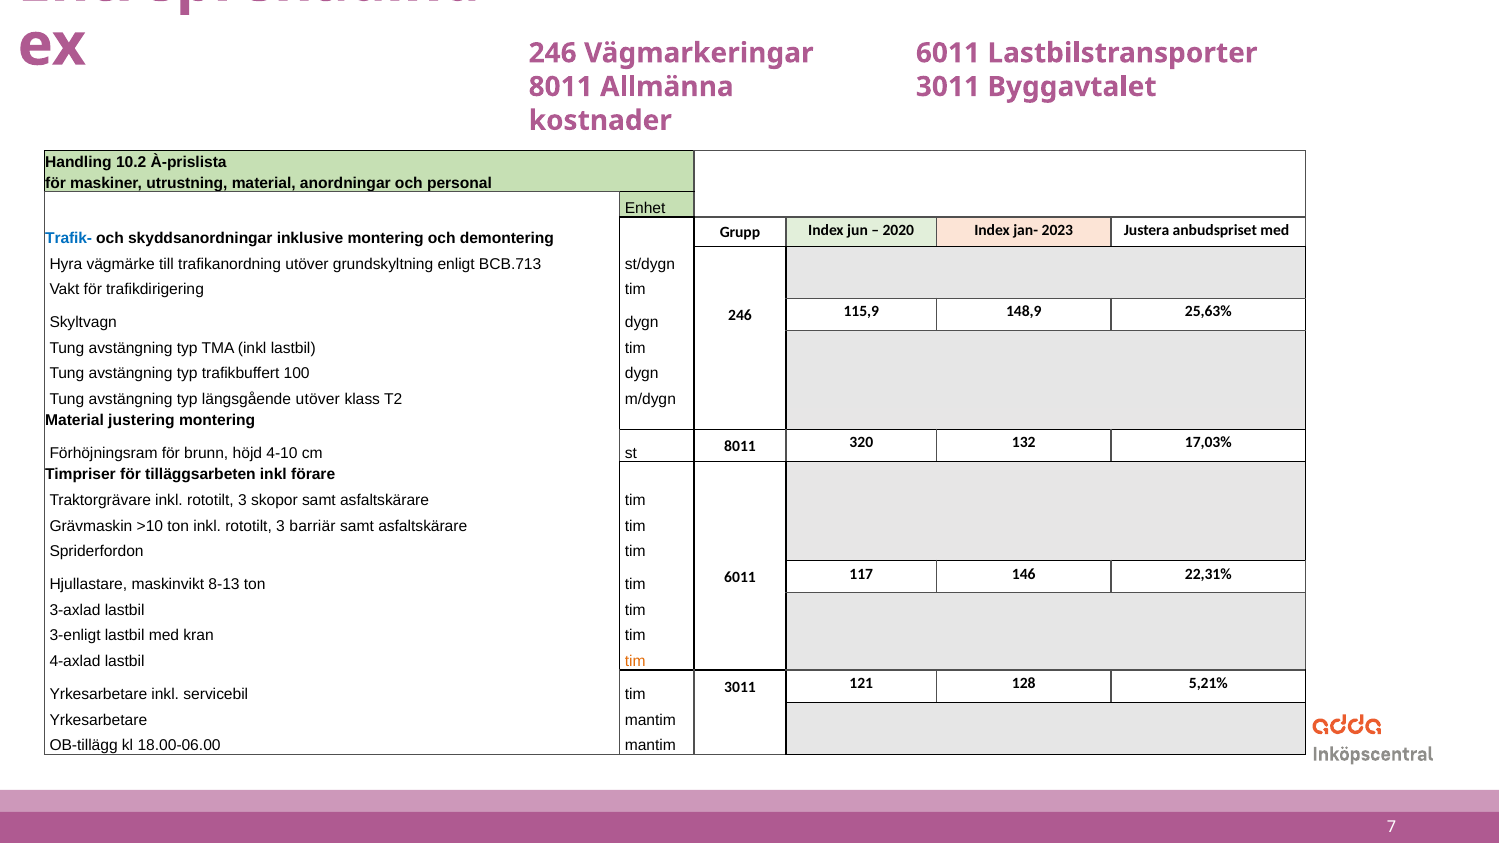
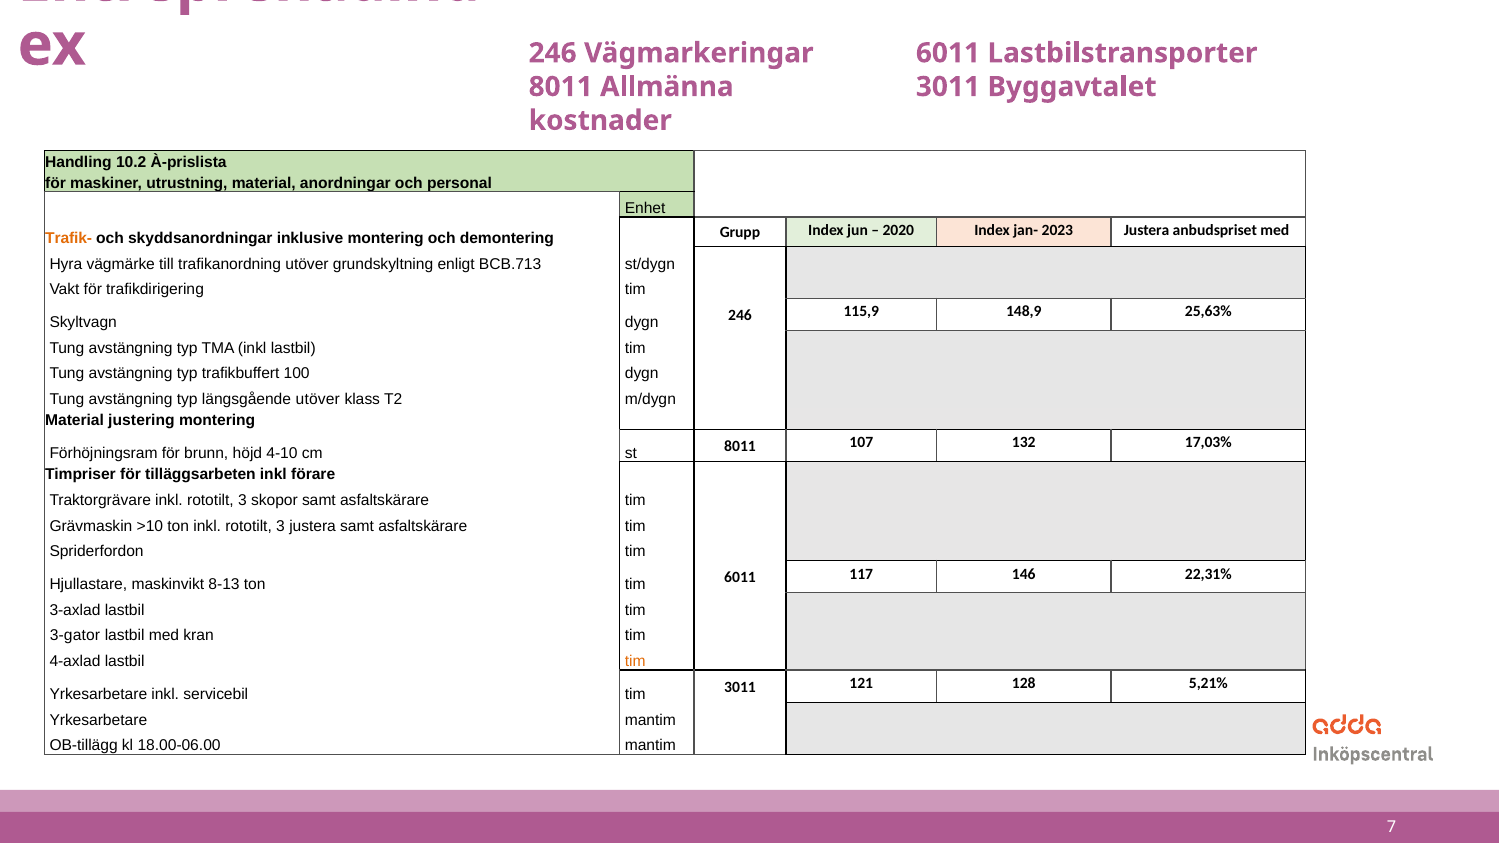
Trafik- colour: blue -> orange (69, 238)
320: 320 -> 107 (861, 443)
3 barriär: barriär -> justera (313, 526)
3-enligt: 3-enligt -> 3-gator (75, 636)
